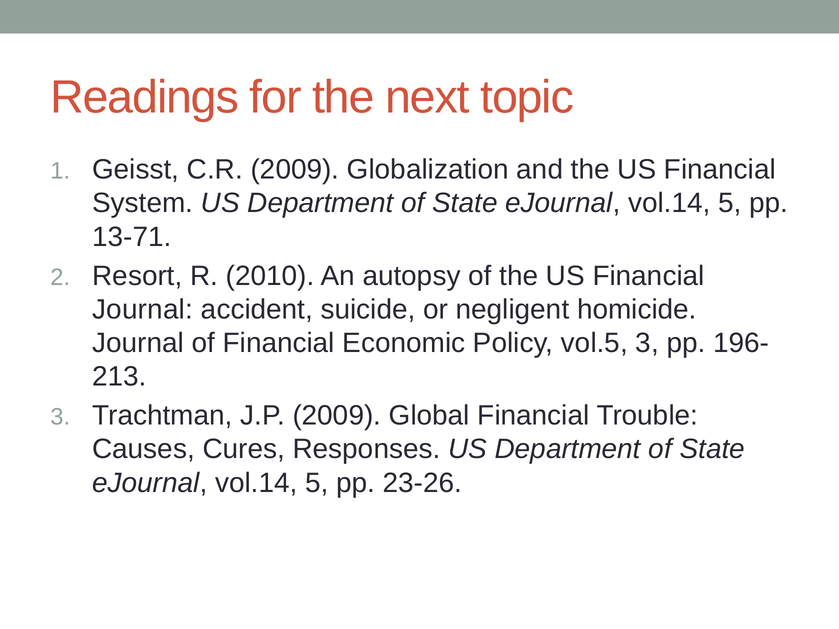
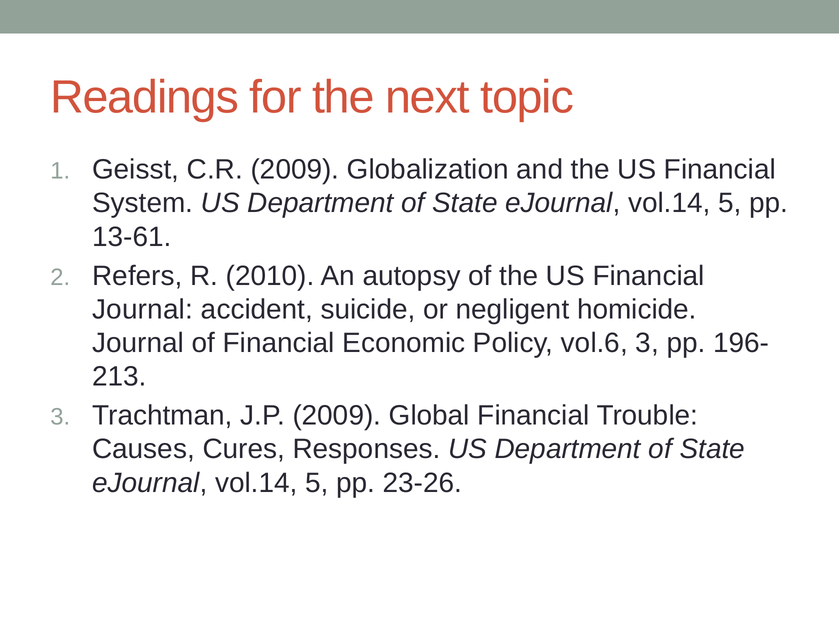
13-71: 13-71 -> 13-61 (132, 237)
Resort: Resort -> Refers (137, 276)
vol.5: vol.5 -> vol.6 (594, 343)
